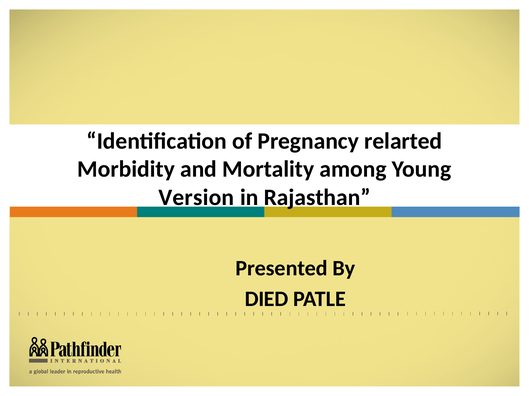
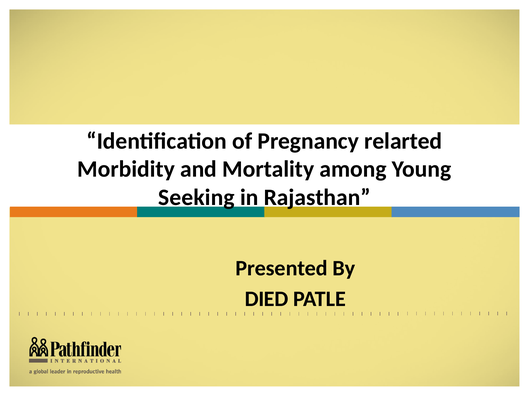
Version: Version -> Seeking (196, 198)
